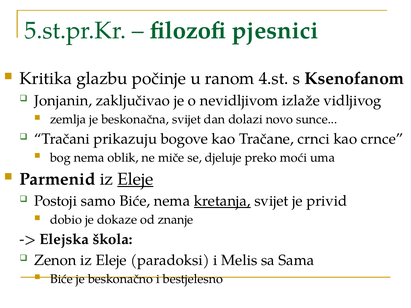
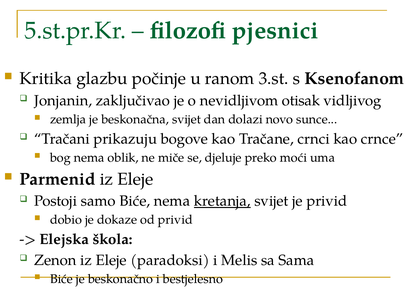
4.st: 4.st -> 3.st (274, 79)
izlaže: izlaže -> otisak (301, 101)
Eleje underline: present -> none (135, 179)
od znanje: znanje -> privid (175, 220)
